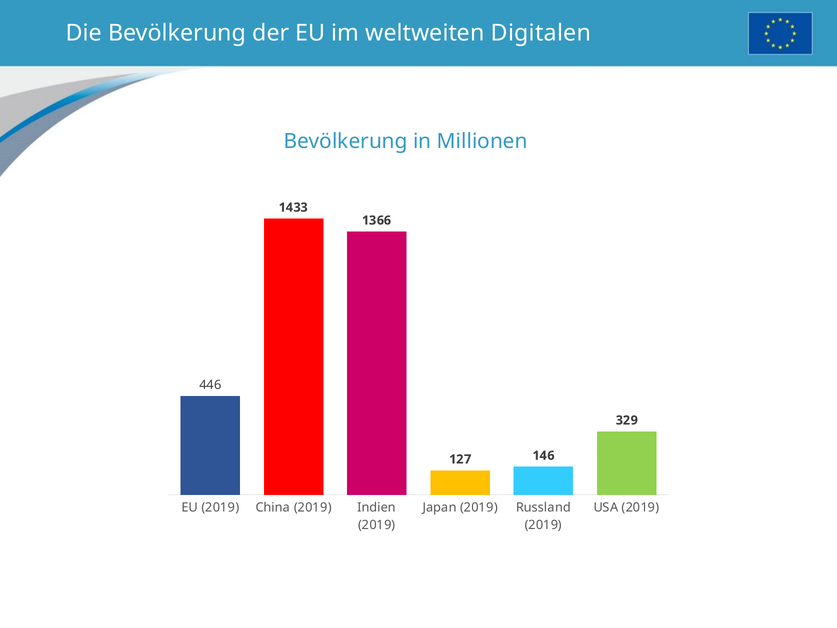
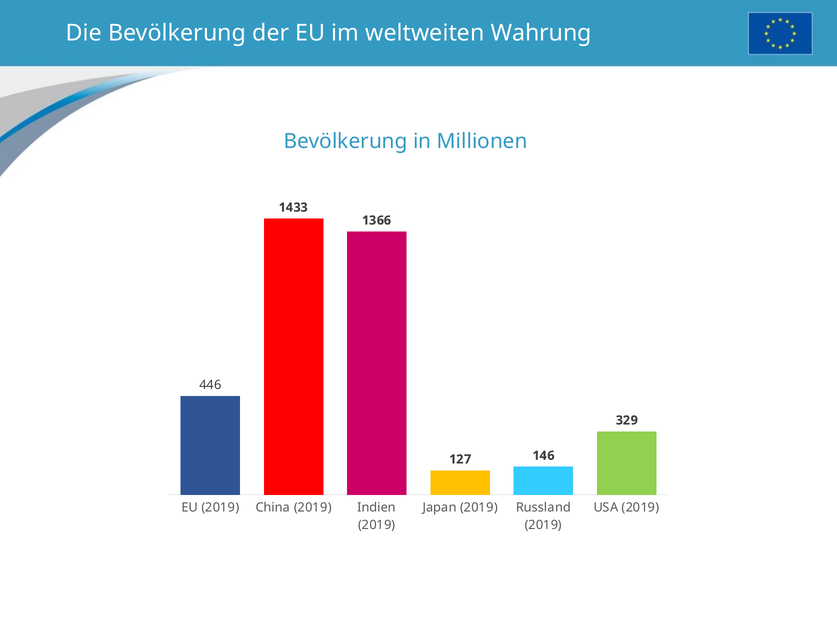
Digitalen: Digitalen -> Wahrung (541, 33)
